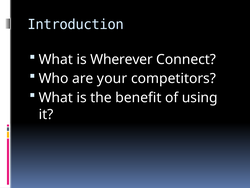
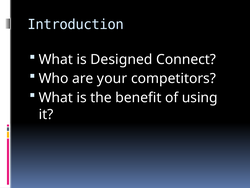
Wherever: Wherever -> Designed (121, 59)
